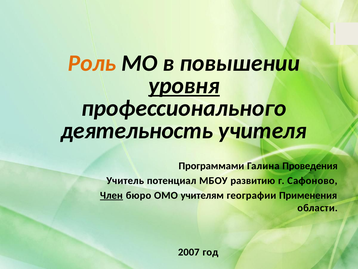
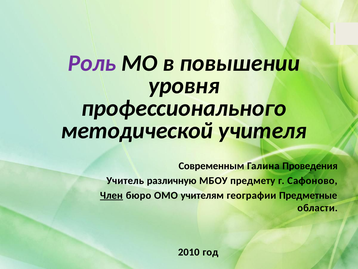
Роль colour: orange -> purple (92, 63)
уровня underline: present -> none (184, 86)
деятельность: деятельность -> методической (137, 130)
Программами: Программами -> Современным (211, 166)
потенциал: потенциал -> различную (172, 180)
развитию: развитию -> предмету (253, 180)
Применения: Применения -> Предметные (308, 195)
2007: 2007 -> 2010 (189, 252)
